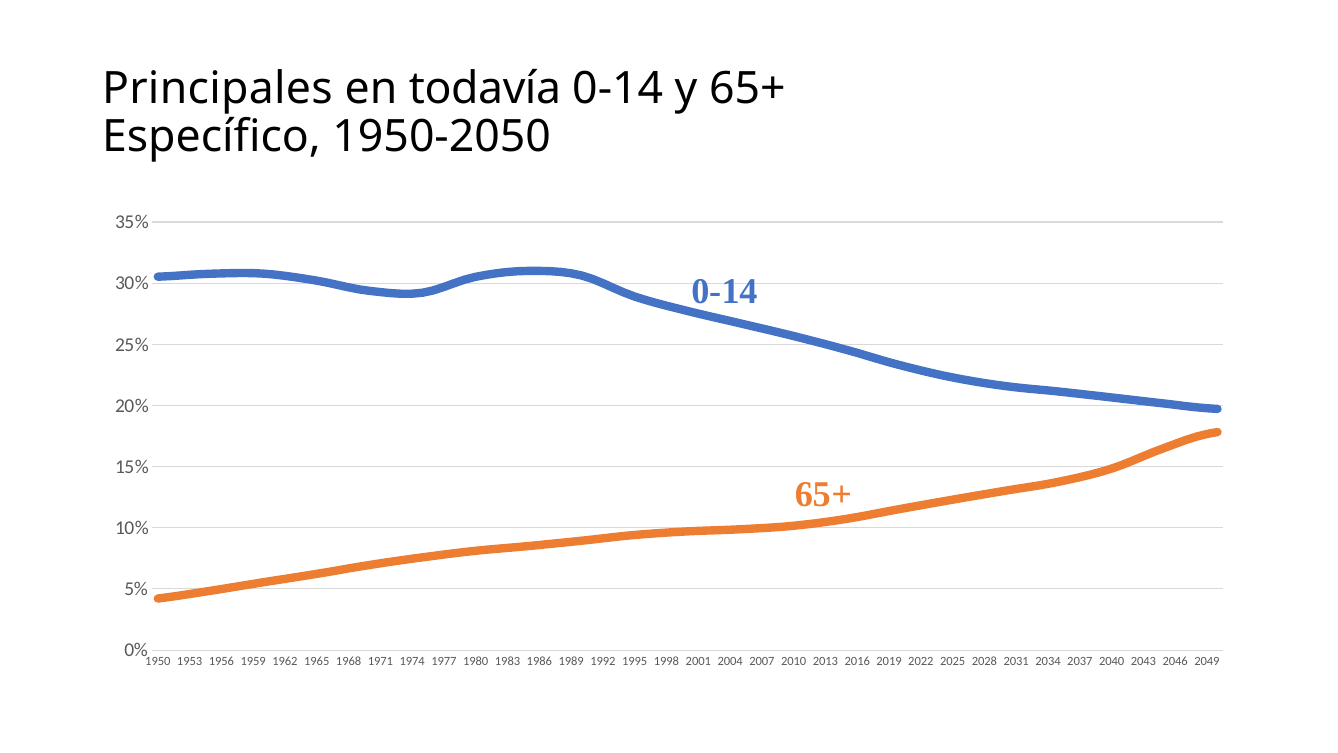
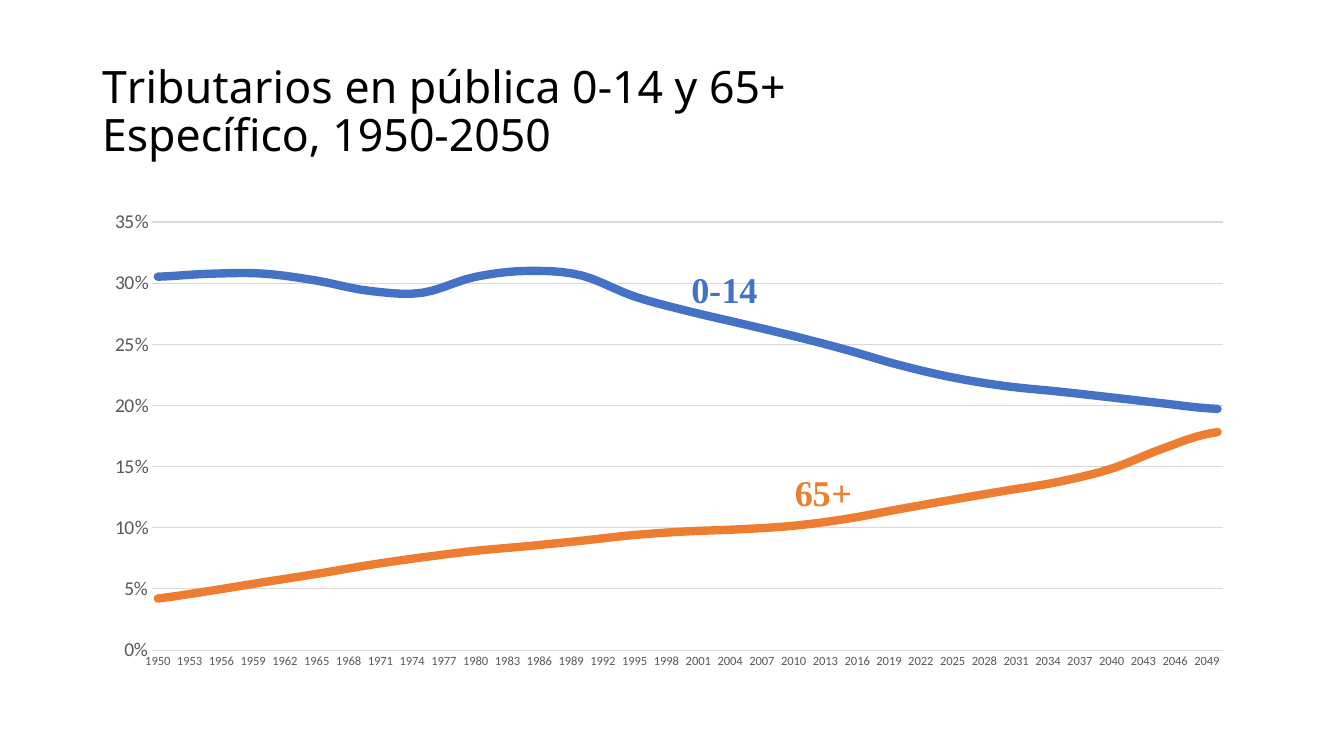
Principales: Principales -> Tributarios (217, 88)
todavía: todavía -> pública (485, 88)
